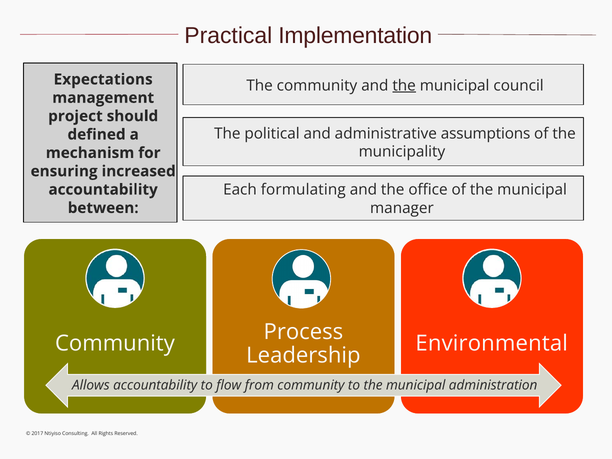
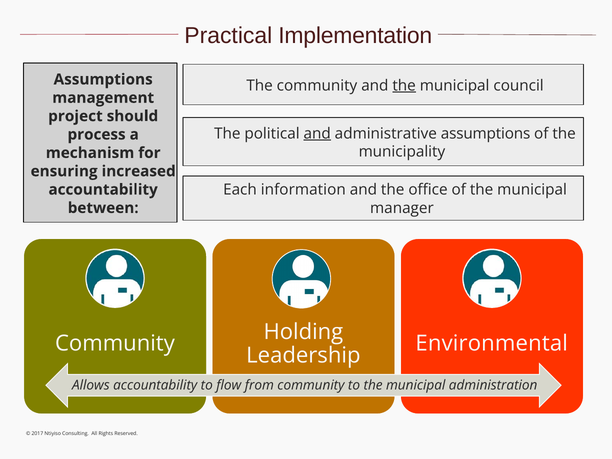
Expectations: Expectations -> Assumptions (103, 79)
and underline: none -> present (317, 134)
defined: defined -> process (97, 135)
formulating: formulating -> information (303, 190)
Process: Process -> Holding (303, 332)
